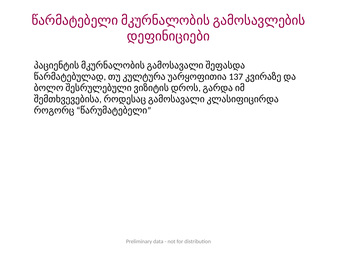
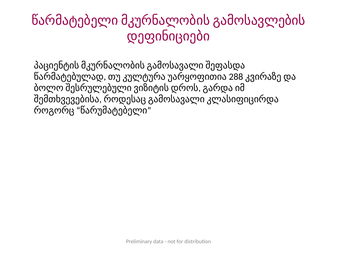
137: 137 -> 288 (236, 77)
